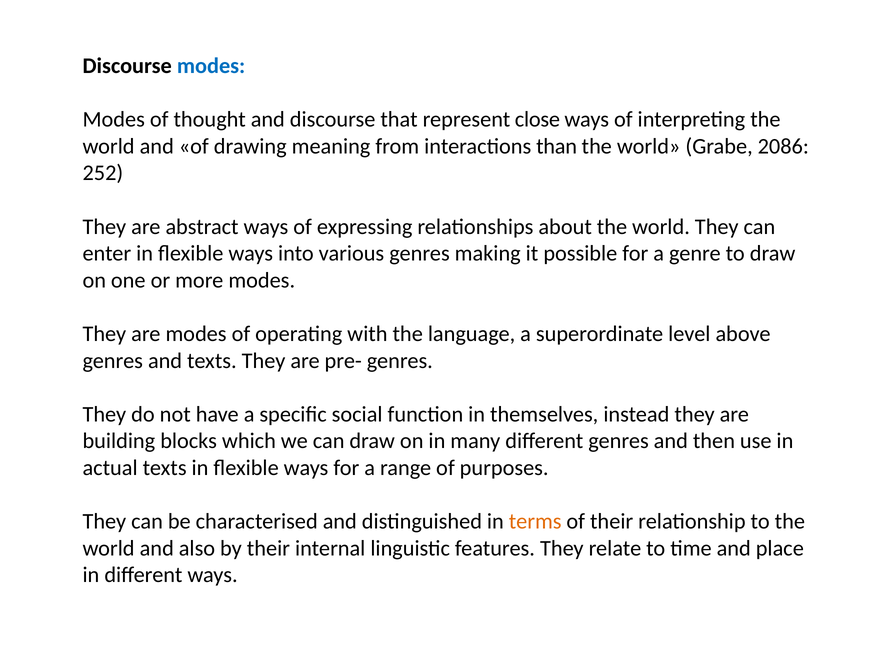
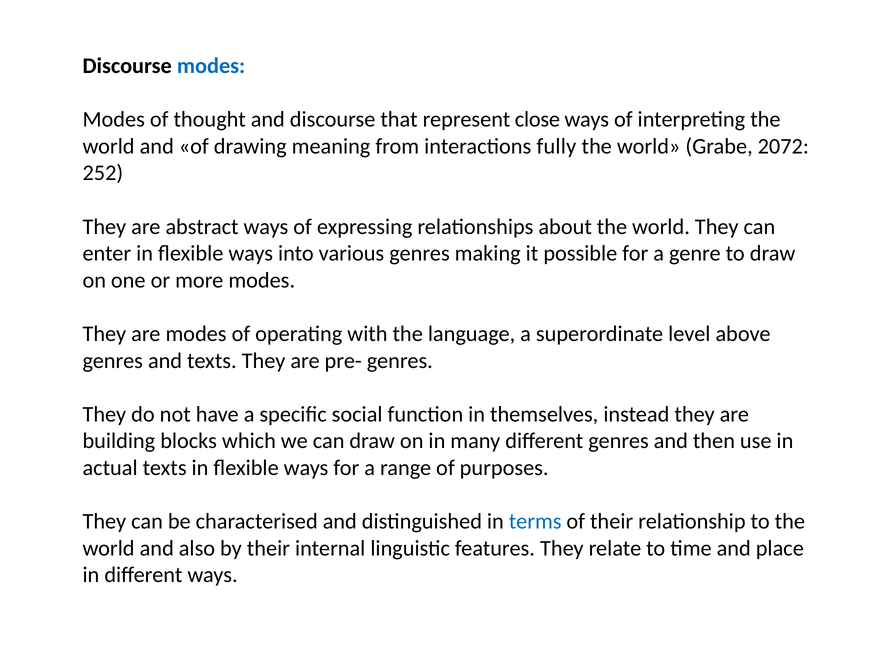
than: than -> fully (556, 146)
2086: 2086 -> 2072 (783, 146)
terms colour: orange -> blue (535, 521)
